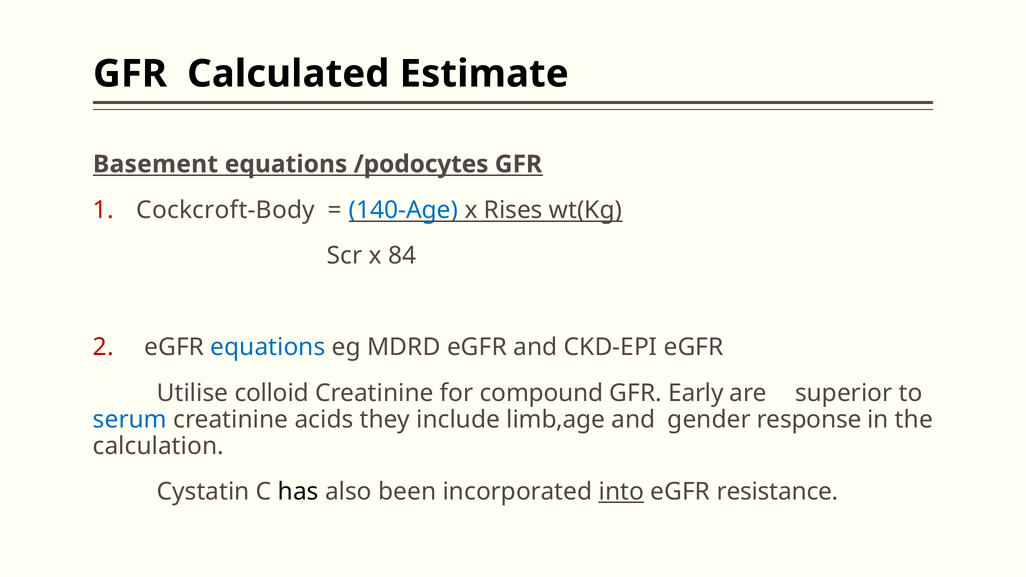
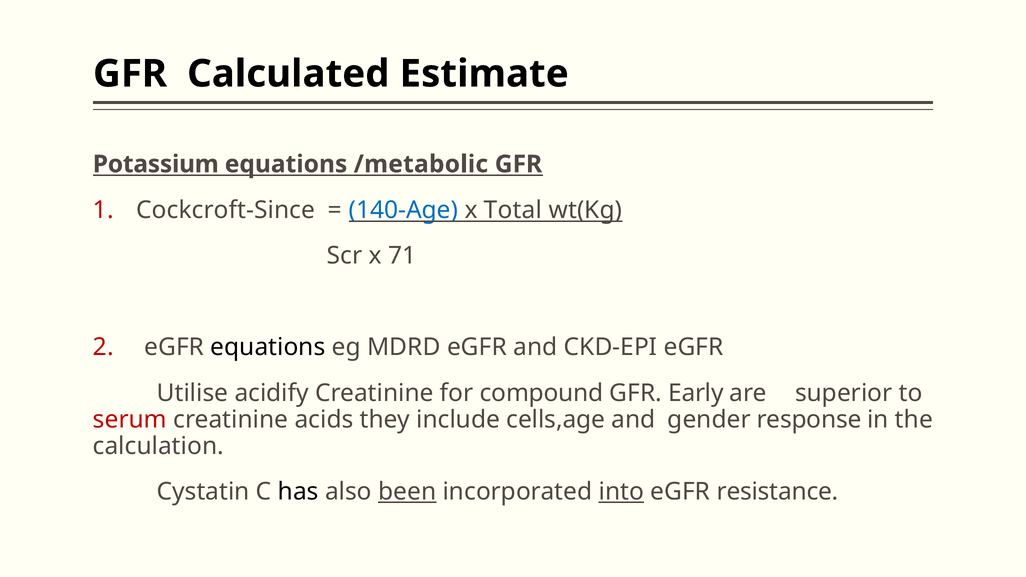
Basement: Basement -> Potassium (156, 164)
/podocytes: /podocytes -> /metabolic (421, 164)
Cockcroft-Body: Cockcroft-Body -> Cockcroft-Since (226, 210)
Rises: Rises -> Total (513, 210)
84: 84 -> 71 (402, 256)
equations colour: blue -> black (268, 347)
colloid: colloid -> acidify (272, 393)
serum colour: blue -> red (130, 420)
limb,age: limb,age -> cells,age (556, 420)
been underline: none -> present (407, 492)
